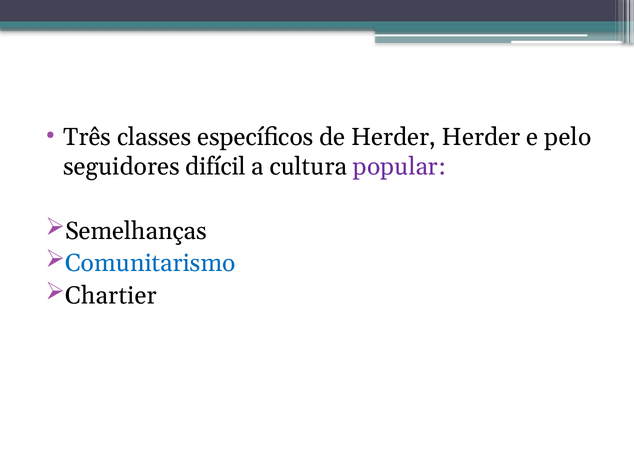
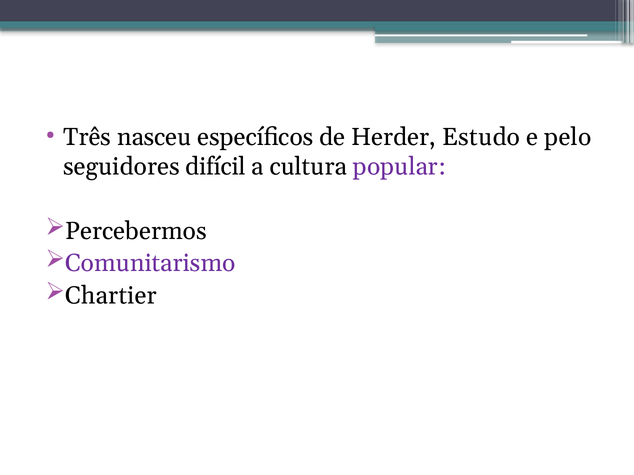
classes: classes -> nasceu (154, 137)
Herder Herder: Herder -> Estudo (481, 137)
Semelhanças: Semelhanças -> Percebermos (136, 231)
Comunitarismo colour: blue -> purple (150, 264)
